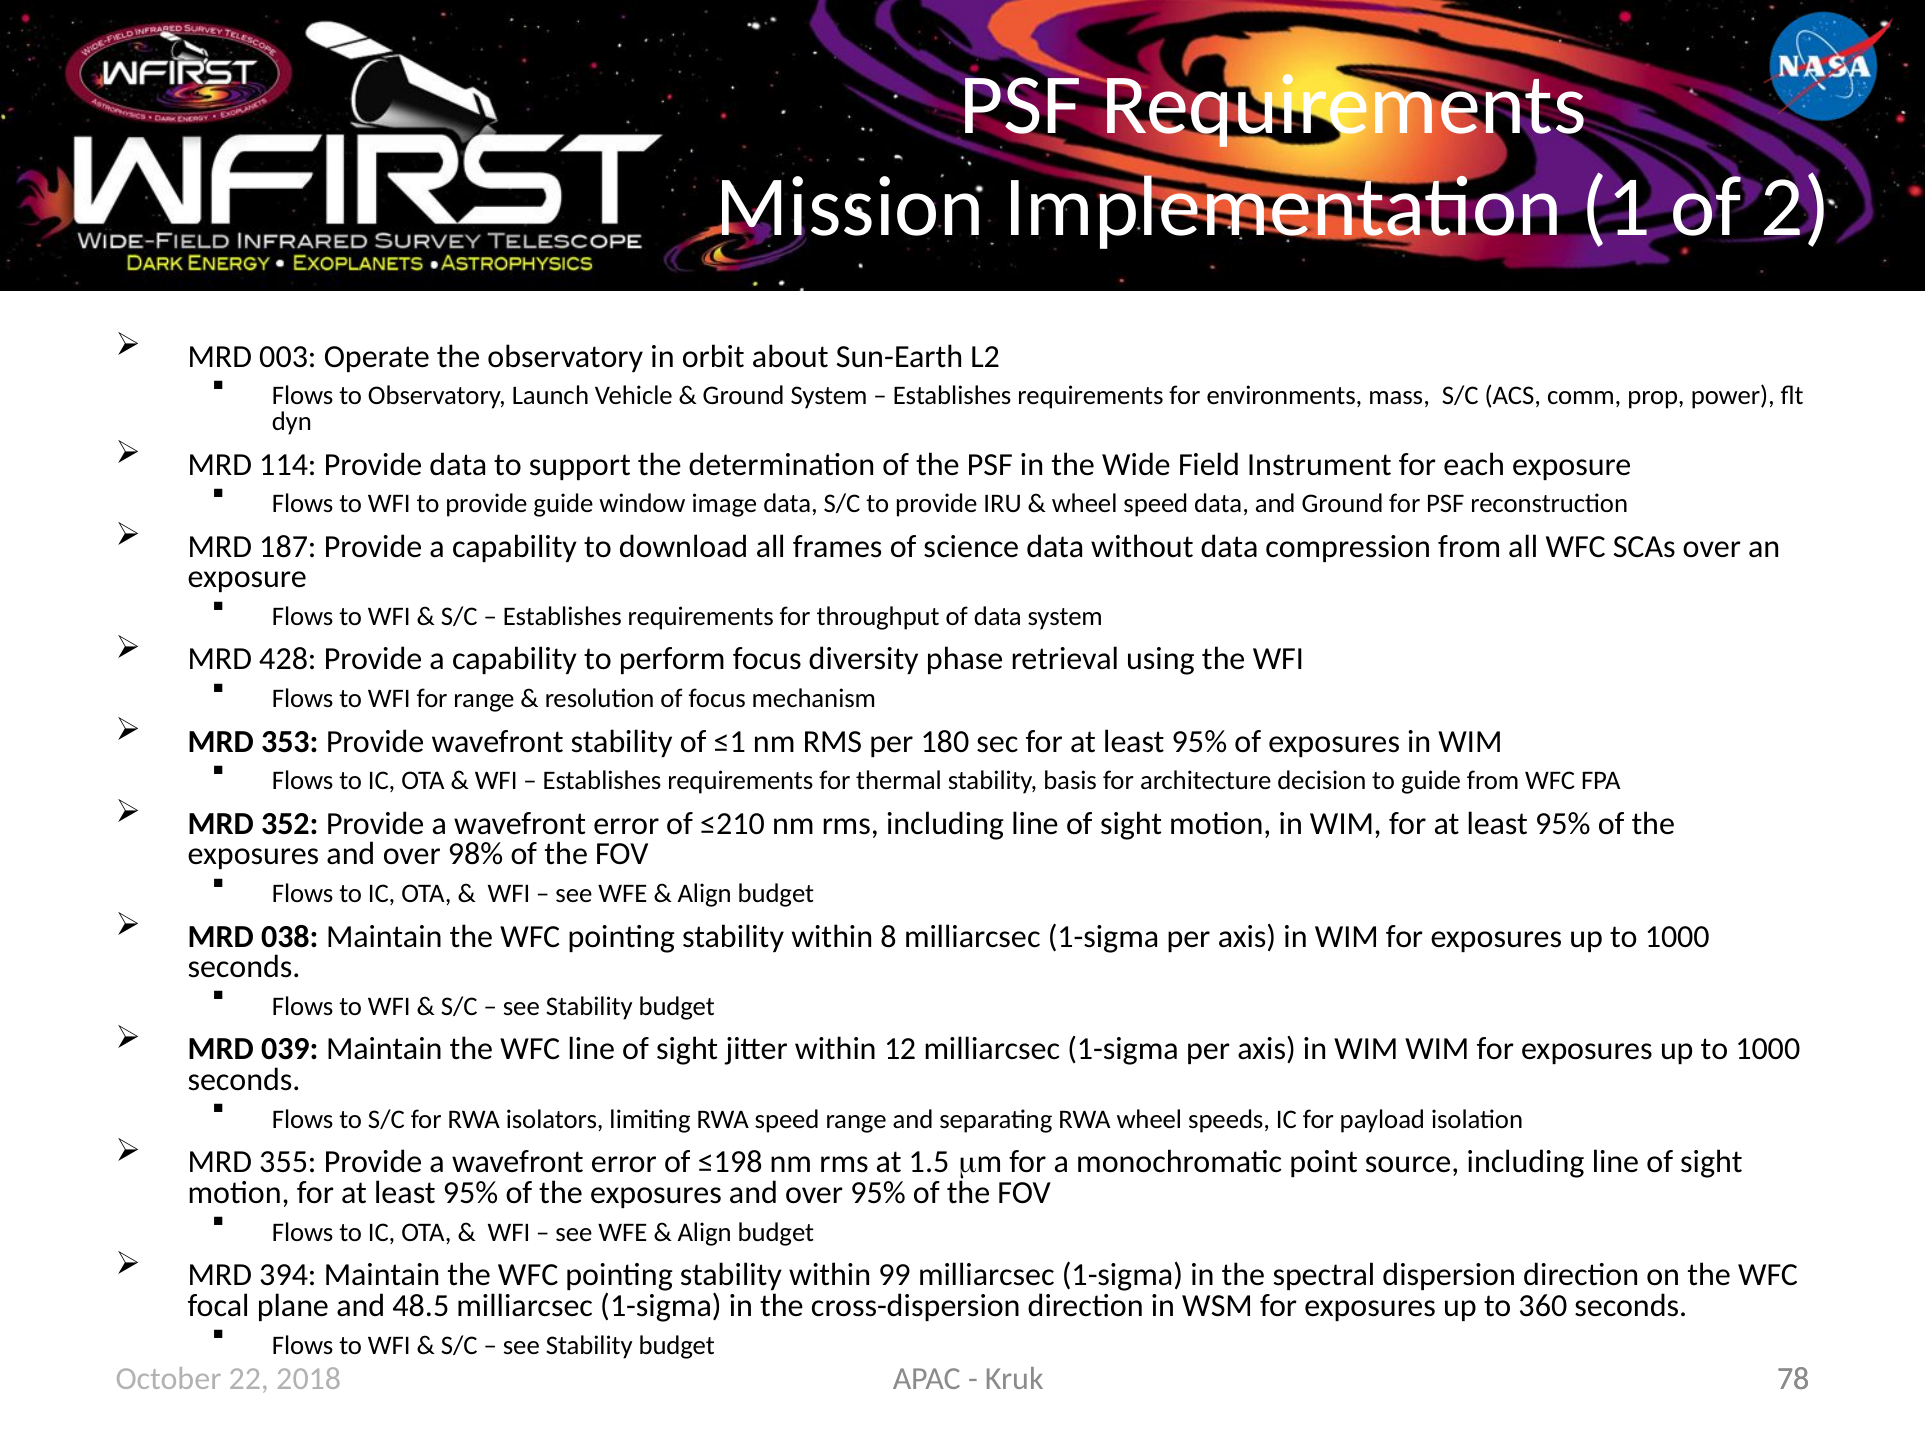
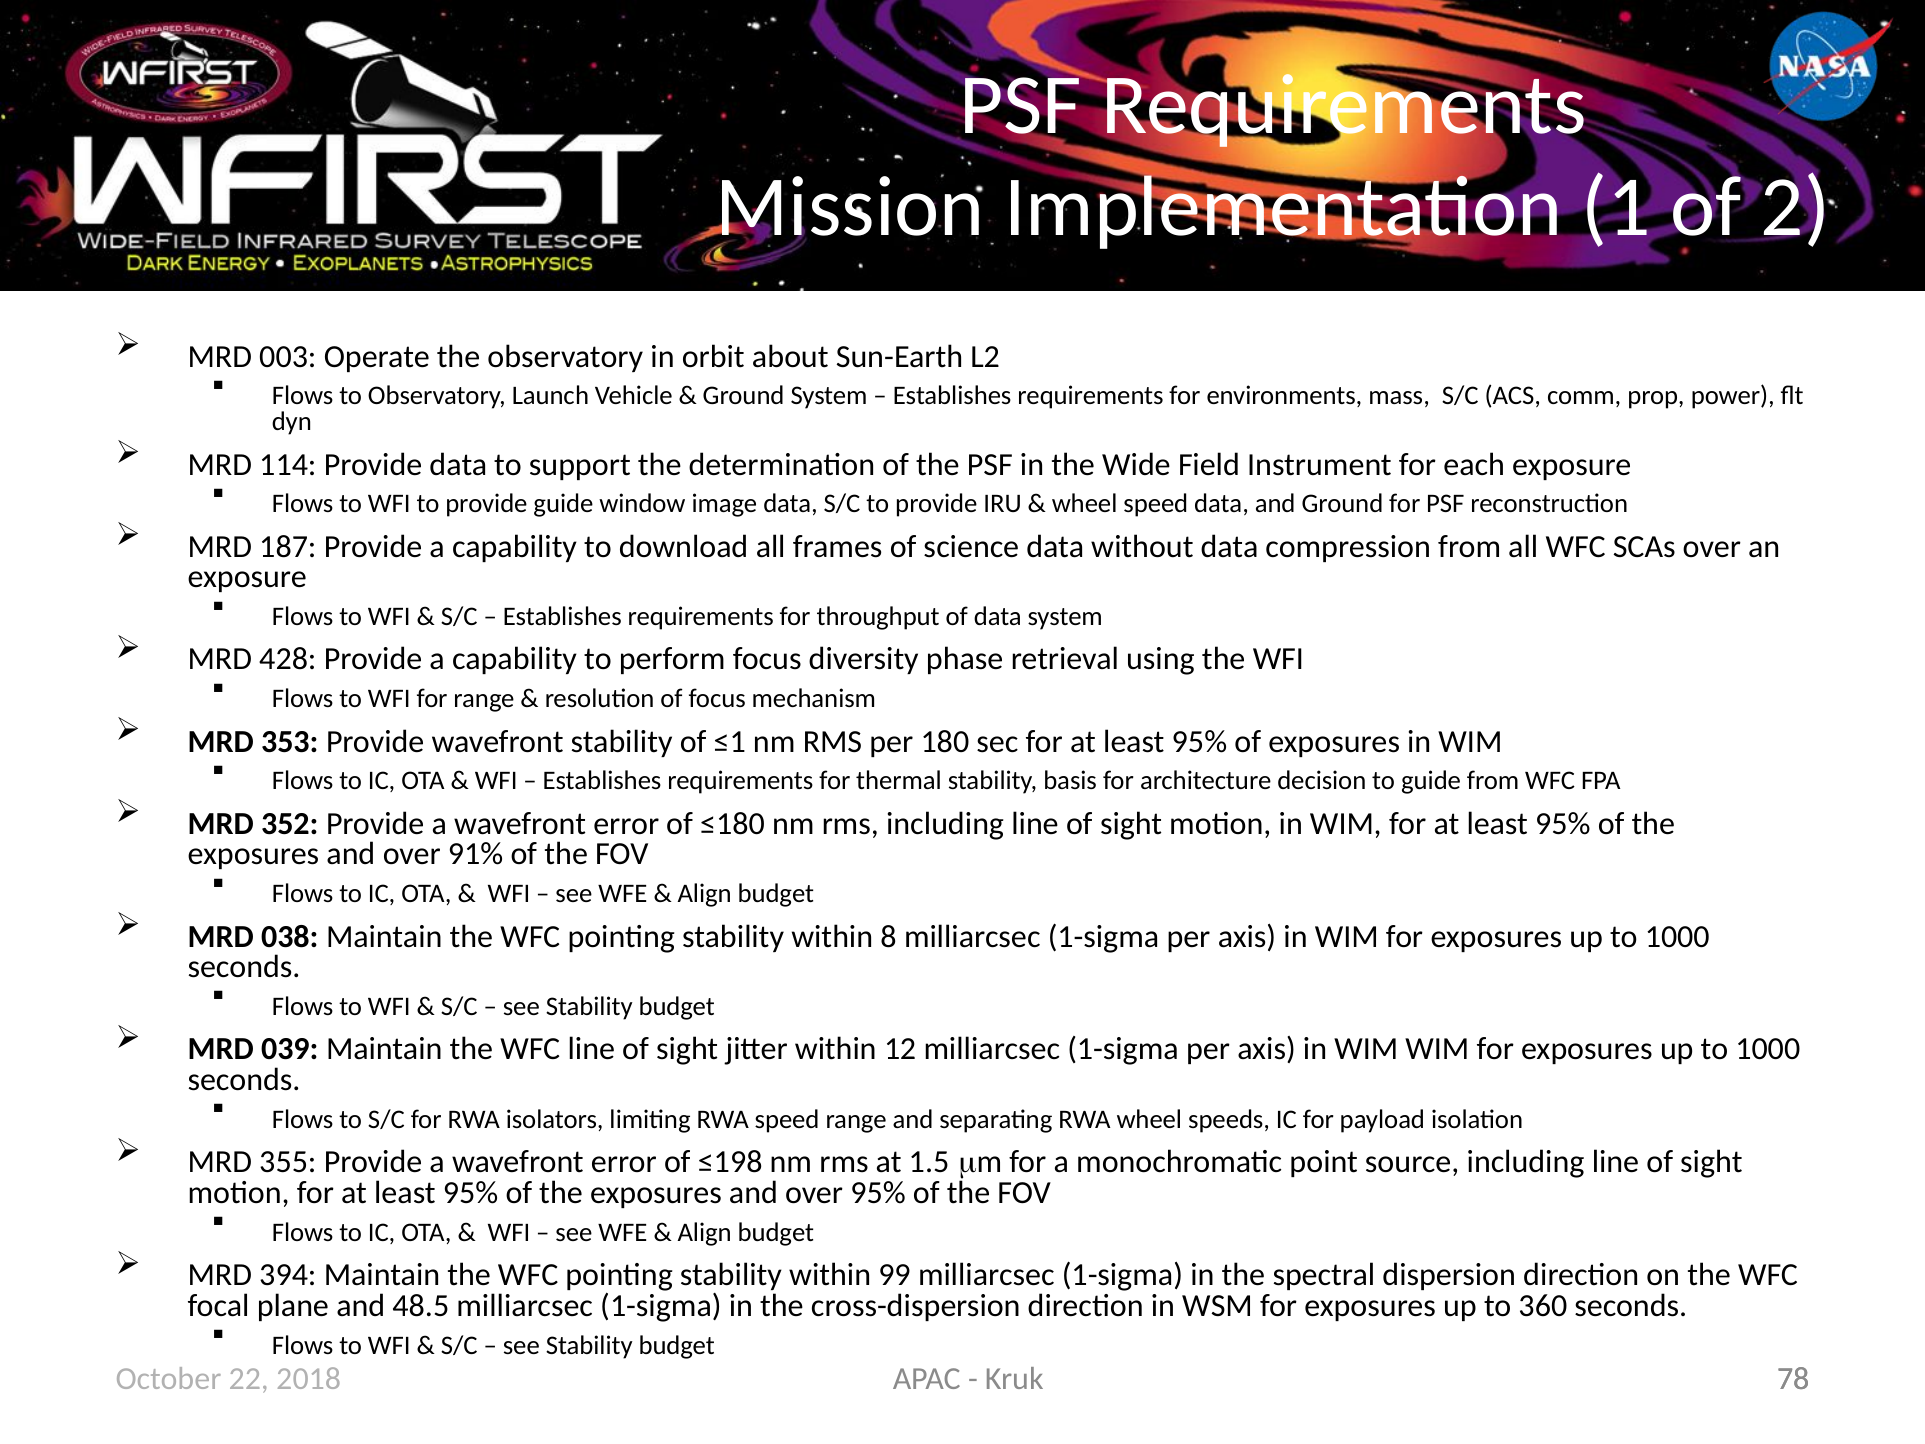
≤210: ≤210 -> ≤180 (732, 823)
98%: 98% -> 91% (476, 854)
